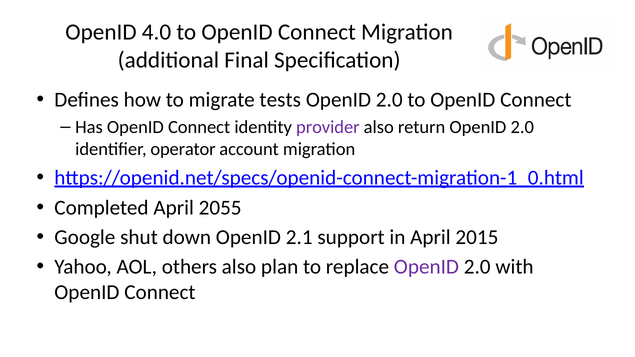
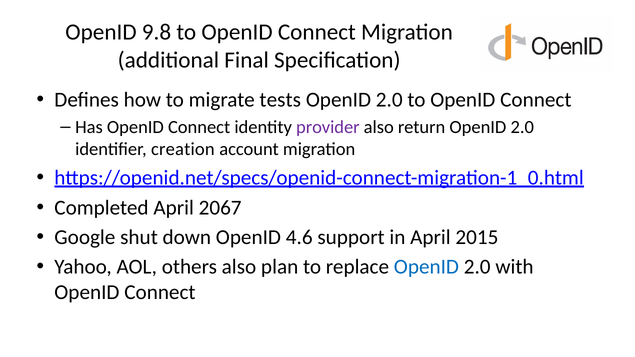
4.0: 4.0 -> 9.8 (157, 32)
operator: operator -> creation (183, 149)
2055: 2055 -> 2067 (220, 208)
2.1: 2.1 -> 4.6 (299, 237)
OpenID colour: purple -> blue (426, 267)
